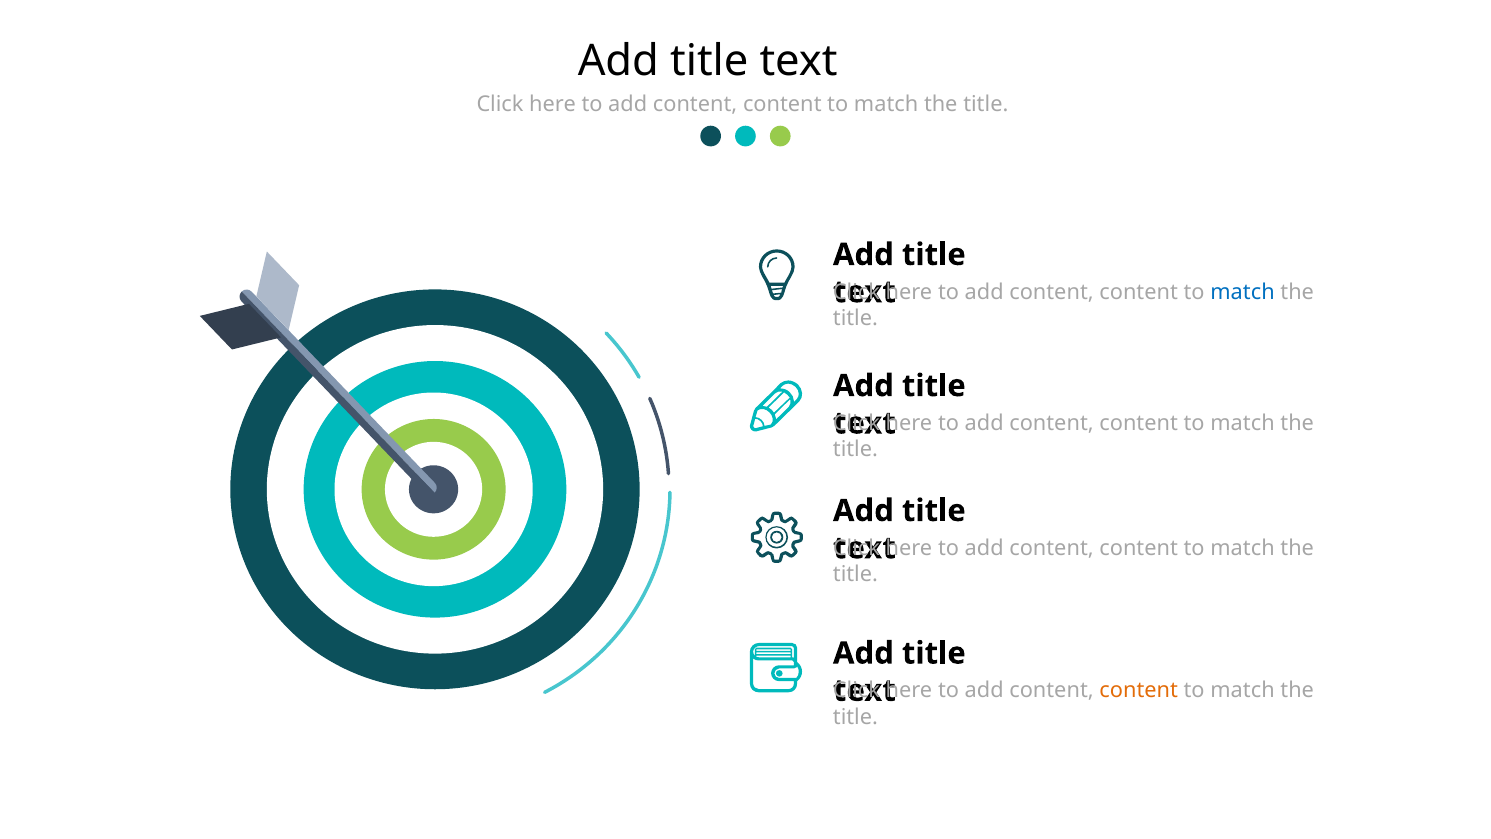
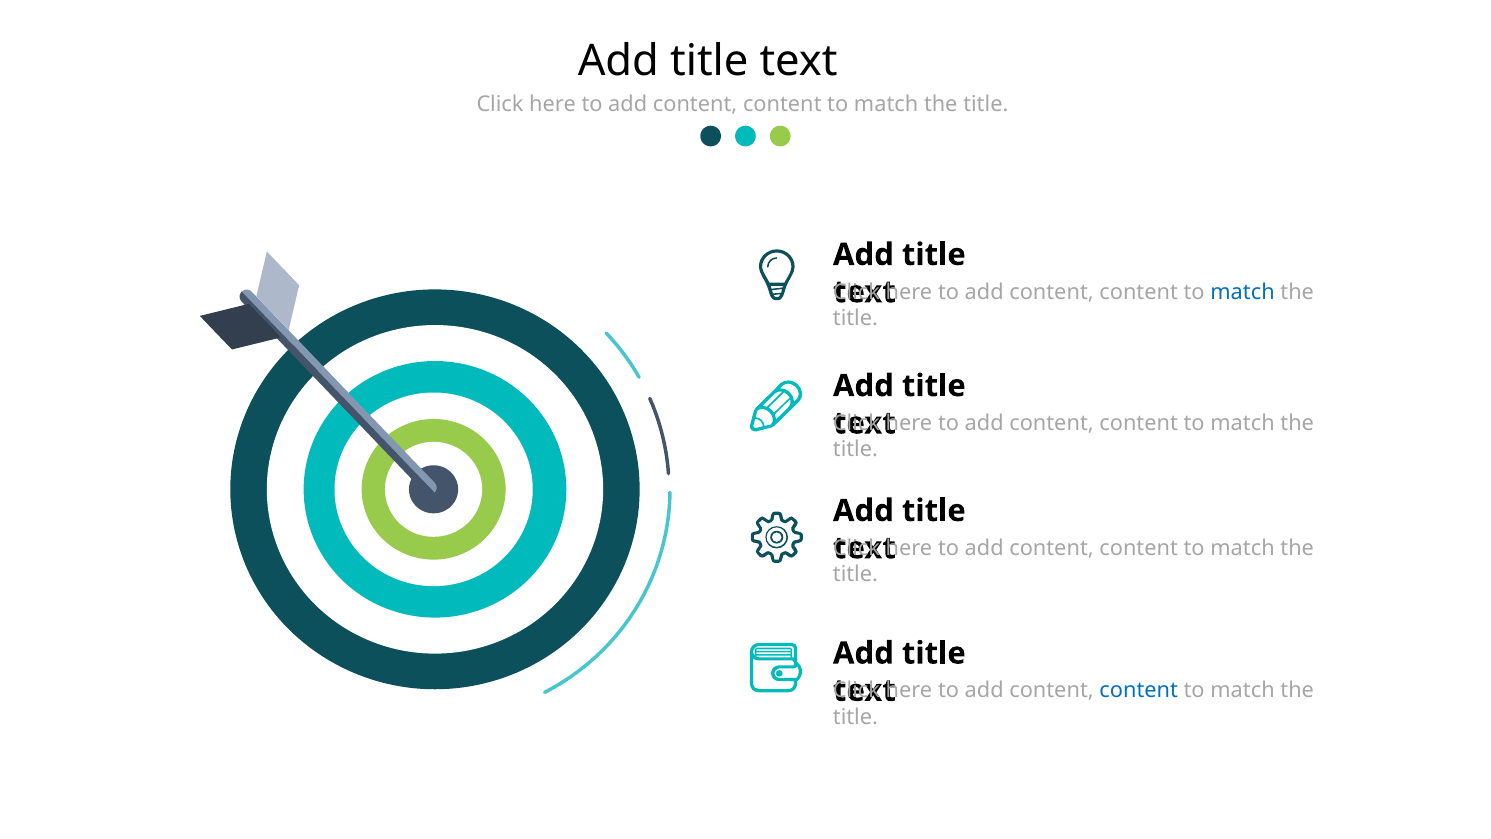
content colour: orange -> blue (1139, 691)
